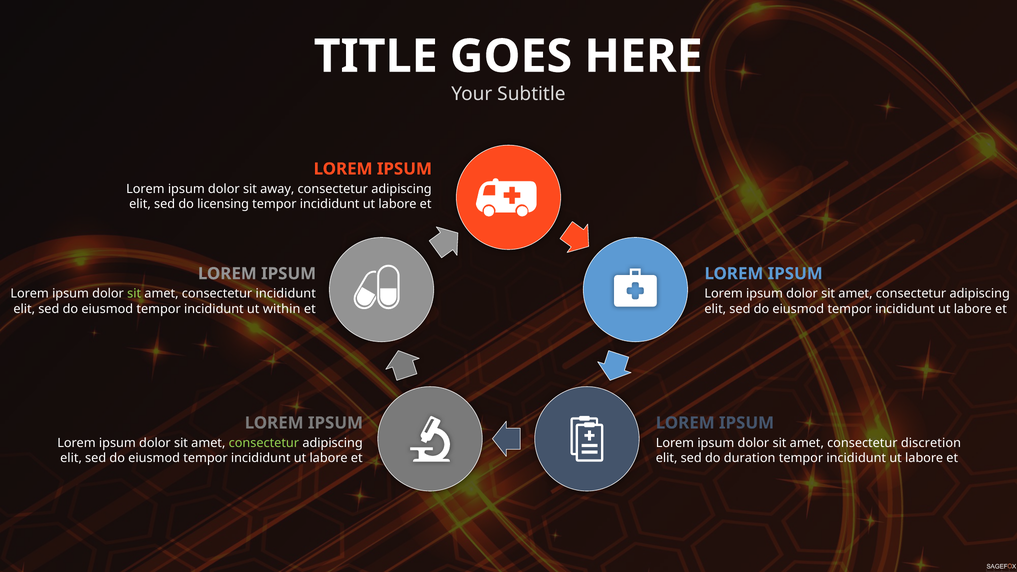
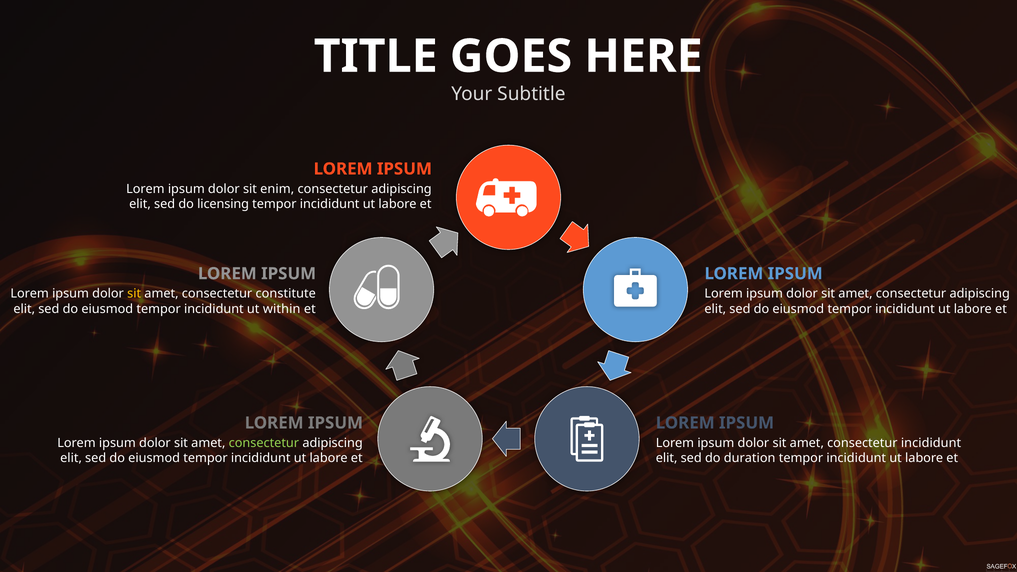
away: away -> enim (277, 189)
sit colour: light green -> yellow (134, 294)
consectetur incididunt: incididunt -> constitute (286, 294)
consectetur discretion: discretion -> incididunt (931, 443)
